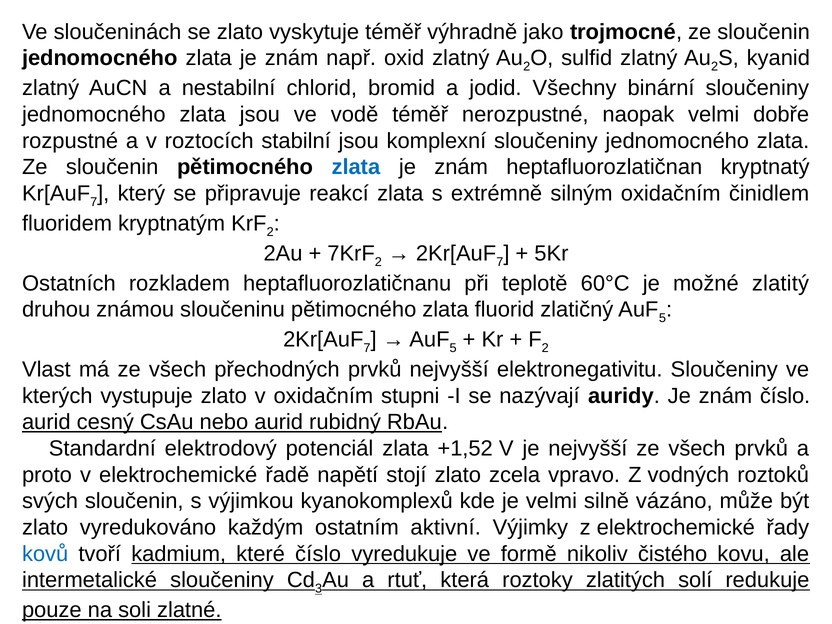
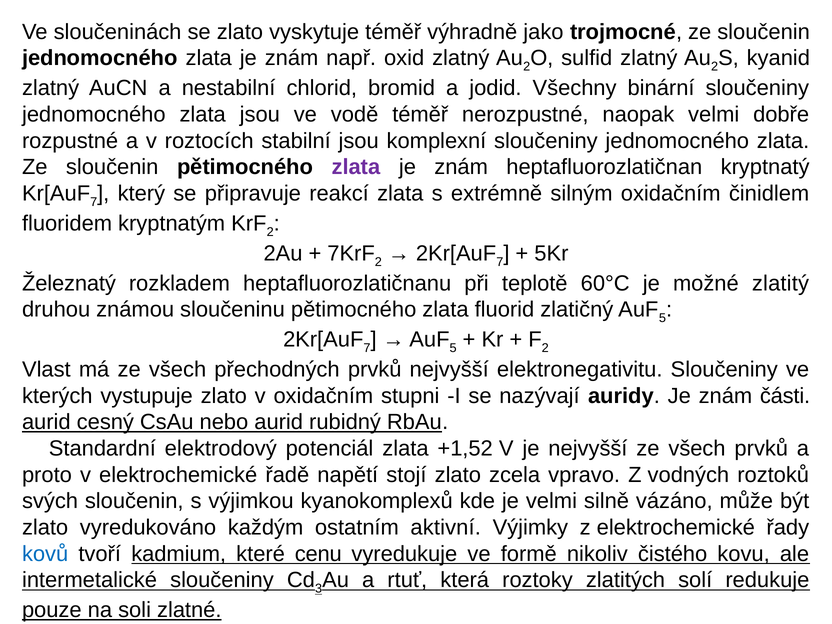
zlata colour: blue -> purple (356, 167)
Ostatních: Ostatních -> Železnatý (69, 283)
znám číslo: číslo -> části (785, 396)
které číslo: číslo -> cenu (318, 554)
